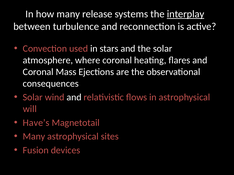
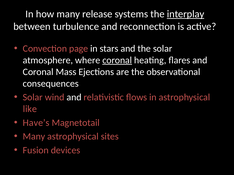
used: used -> page (79, 49)
coronal underline: none -> present (117, 60)
will: will -> like (30, 109)
